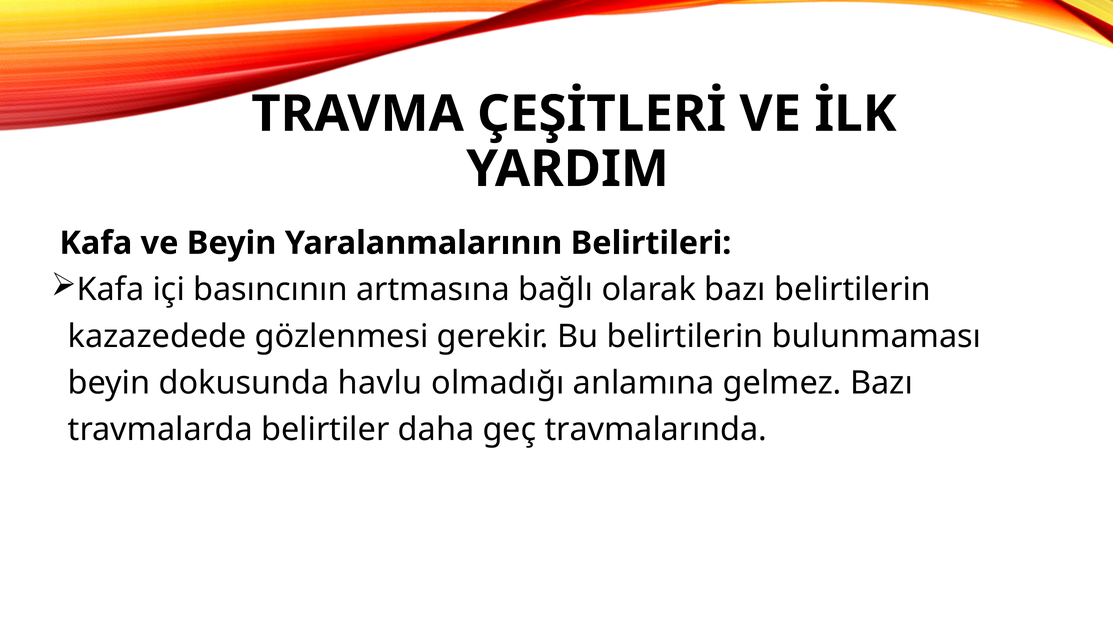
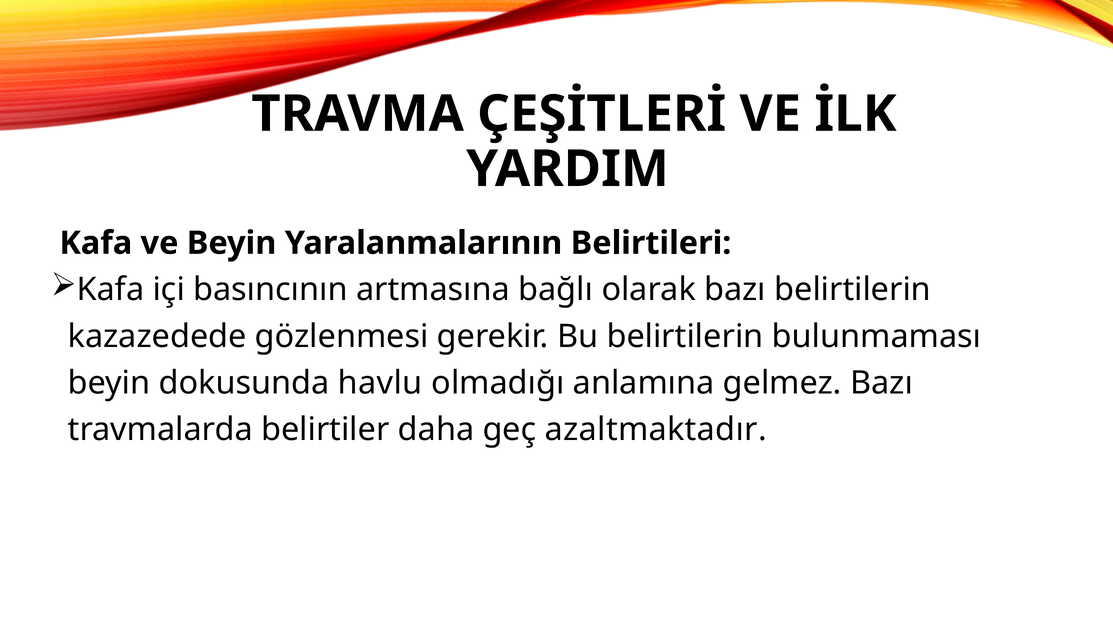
travmalarında: travmalarında -> azaltmaktadır (656, 430)
